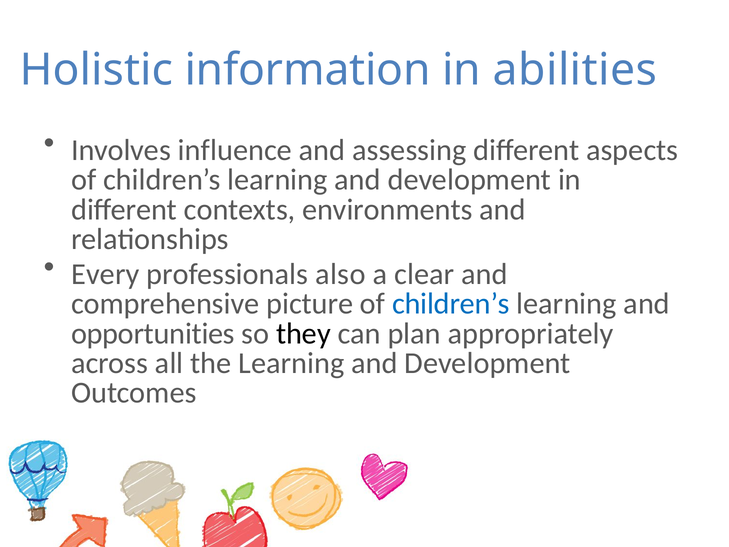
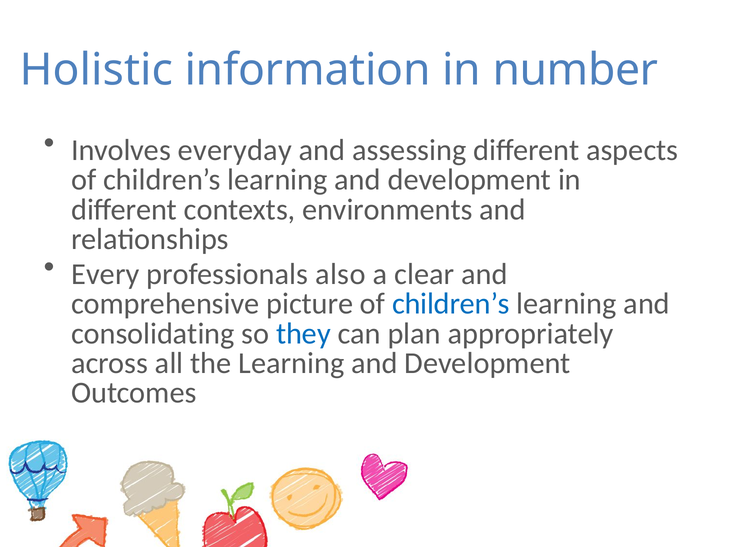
abilities: abilities -> number (575, 70)
influence: influence -> everyday (235, 150)
opportunities: opportunities -> consolidating (153, 333)
they colour: black -> blue (303, 333)
